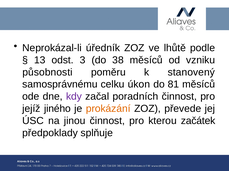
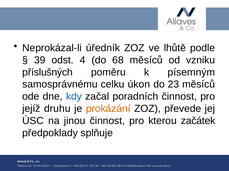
13: 13 -> 39 (40, 60)
3: 3 -> 4 (83, 60)
38: 38 -> 68 (118, 60)
působnosti: působnosti -> příslušných (48, 72)
stanovený: stanovený -> písemným (191, 72)
81: 81 -> 23 (173, 85)
kdy colour: purple -> blue (74, 97)
jiného: jiného -> druhu (57, 109)
